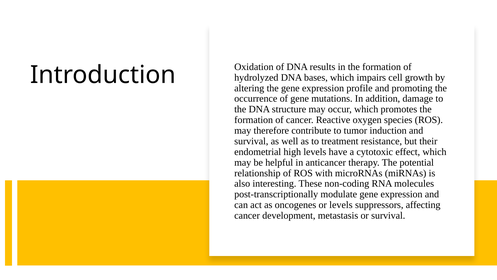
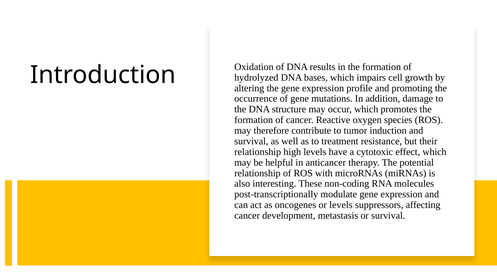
endometrial: endometrial -> relationship (258, 152)
